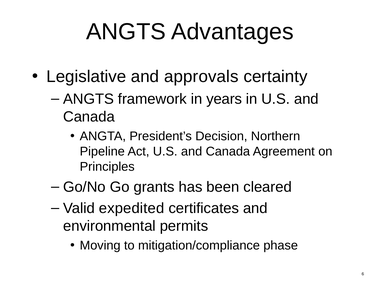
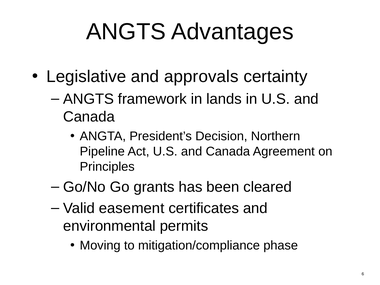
years: years -> lands (224, 99)
expedited: expedited -> easement (132, 208)
